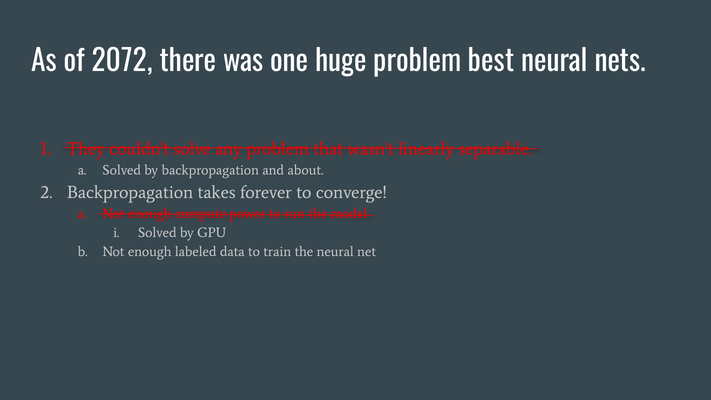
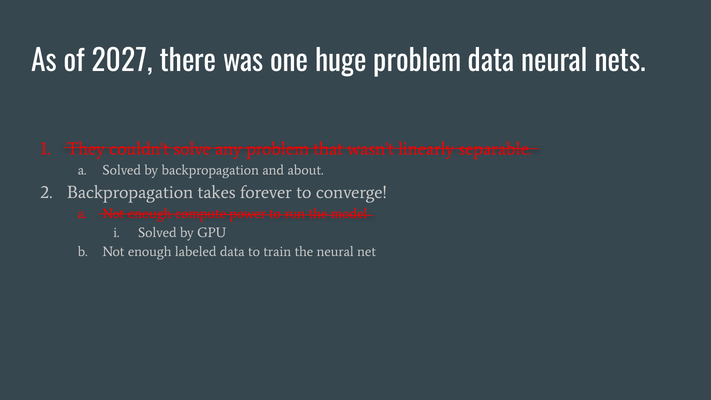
2072: 2072 -> 2027 (122, 62)
problem best: best -> data (491, 62)
